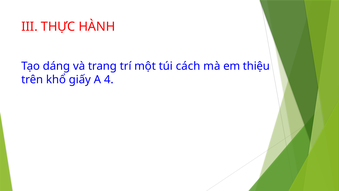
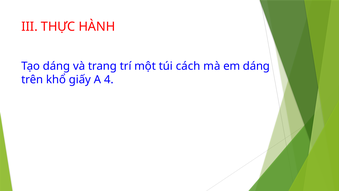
em thiệu: thiệu -> dáng (256, 66)
